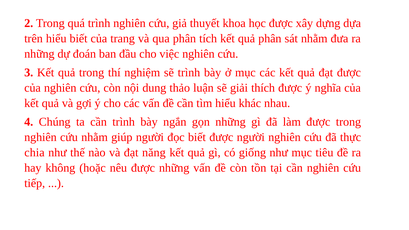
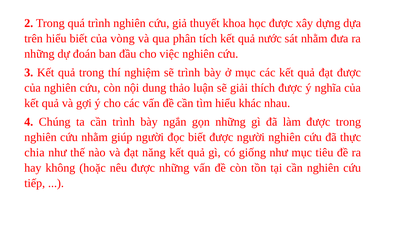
trang: trang -> vòng (123, 39)
quả phân: phân -> nước (270, 39)
